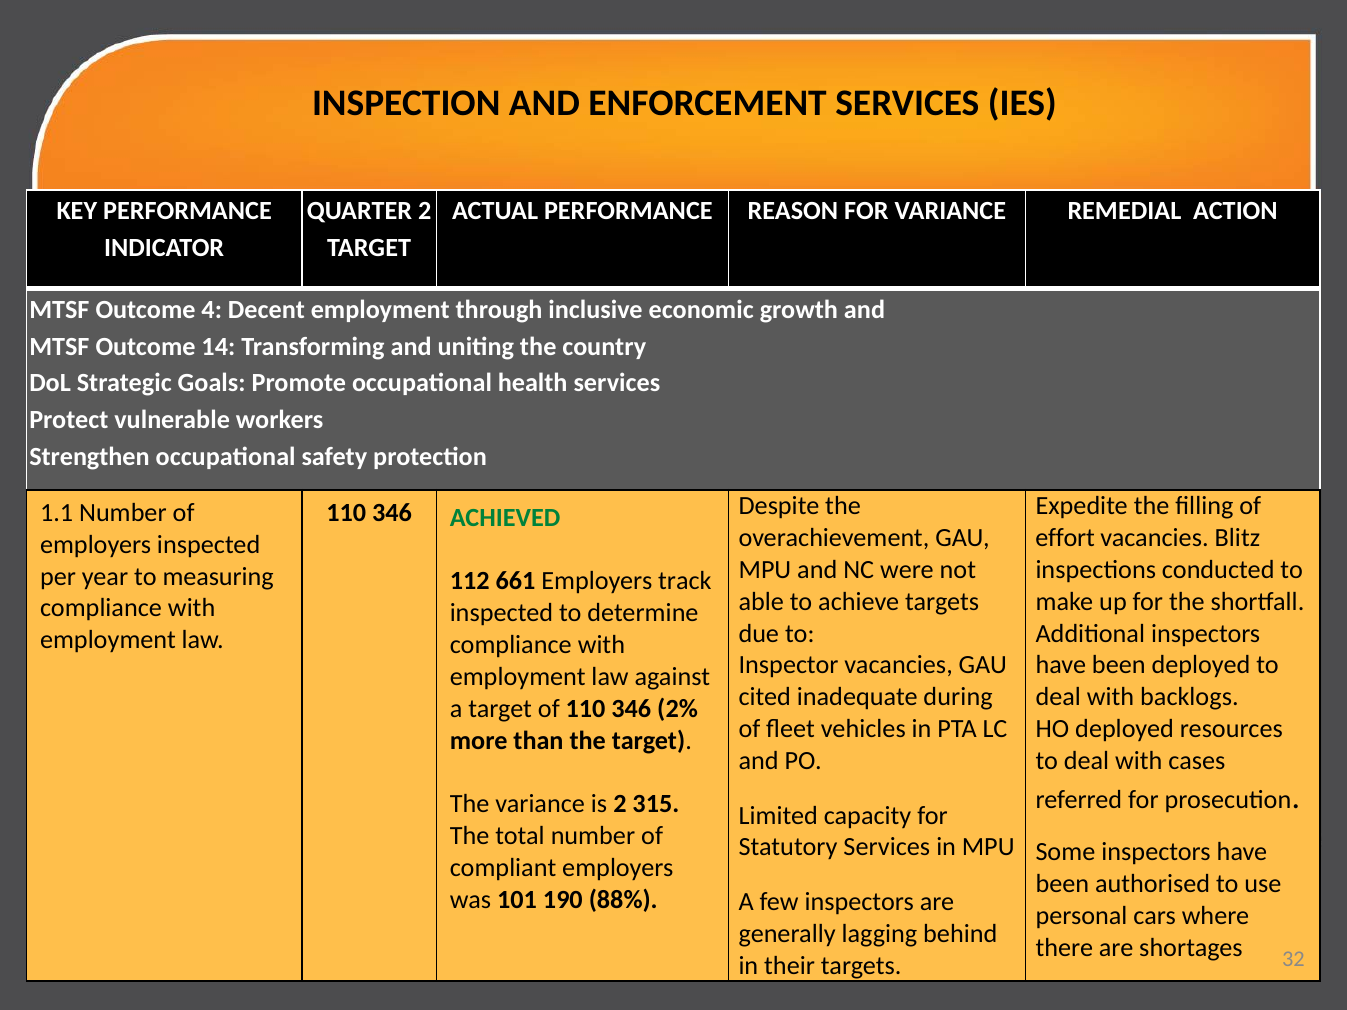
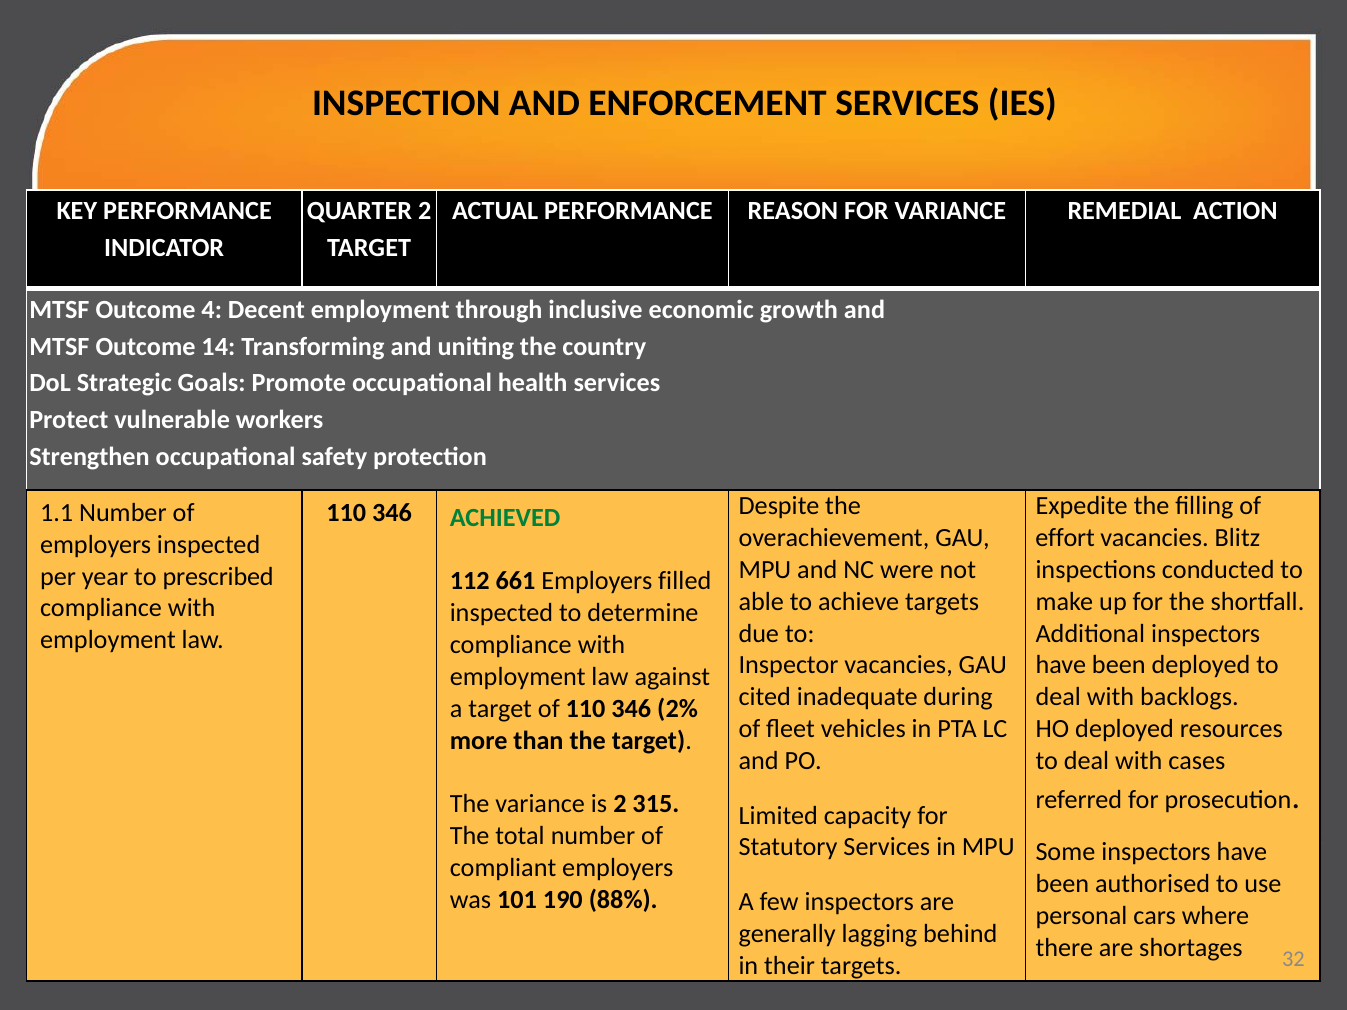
measuring: measuring -> prescribed (218, 577)
track: track -> filled (685, 581)
